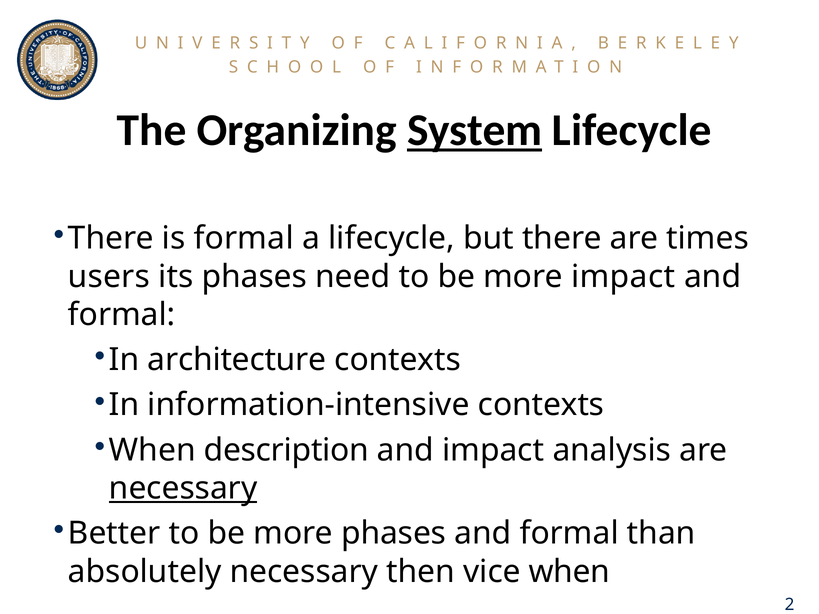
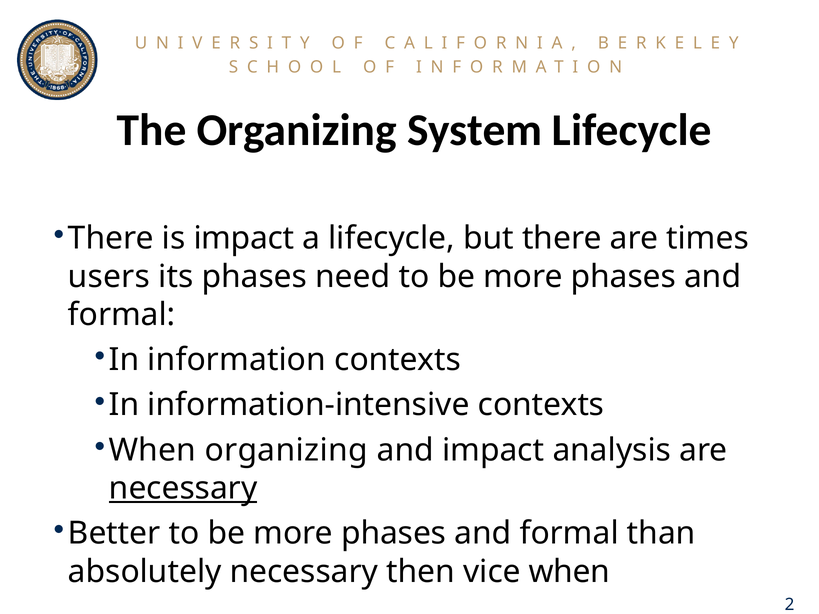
System underline: present -> none (475, 131)
is formal: formal -> impact (244, 239)
impact: impact -> phases (623, 277)
architecture: architecture -> information (237, 360)
description: description -> organizing (286, 450)
